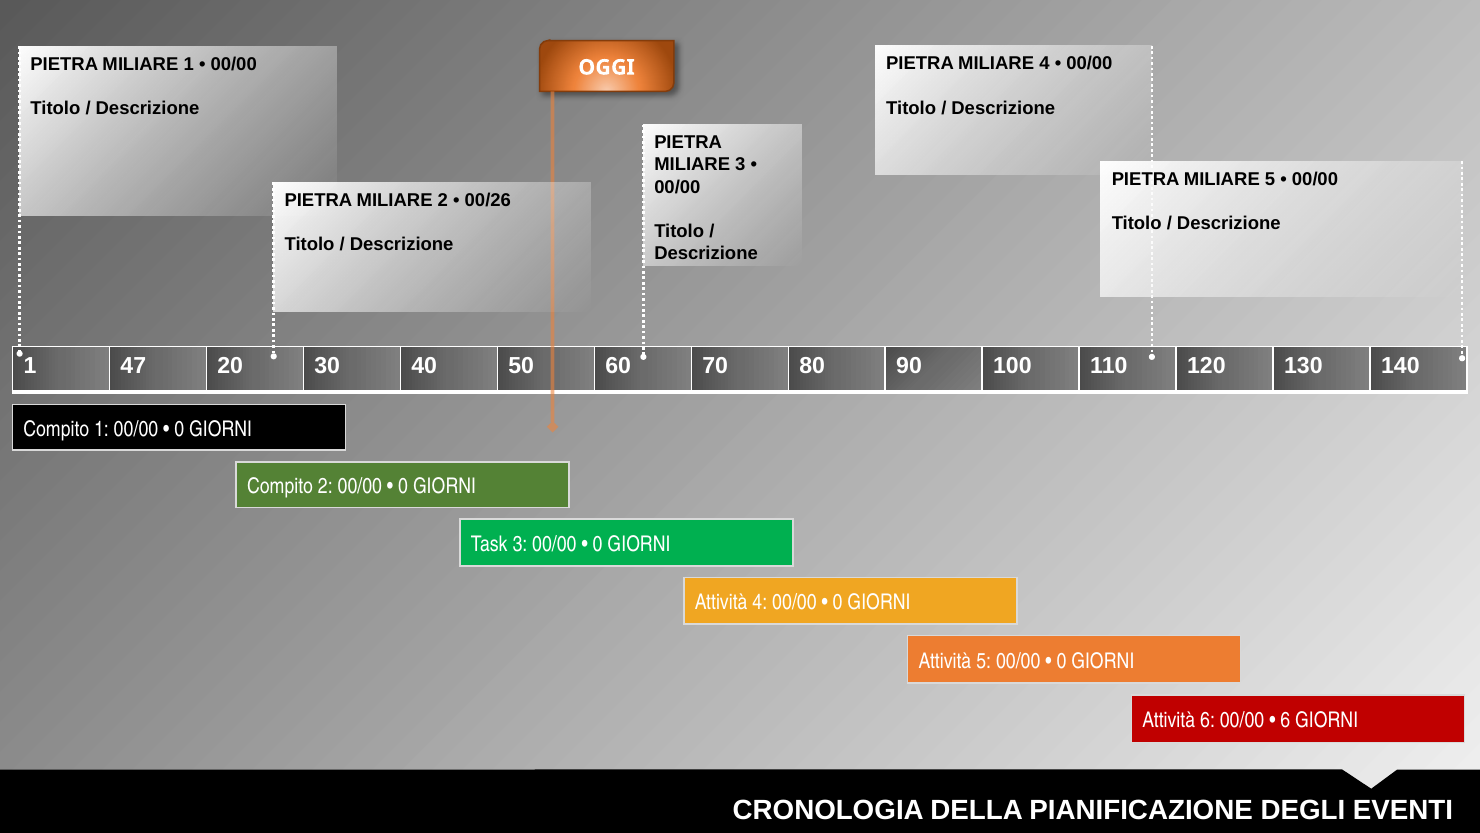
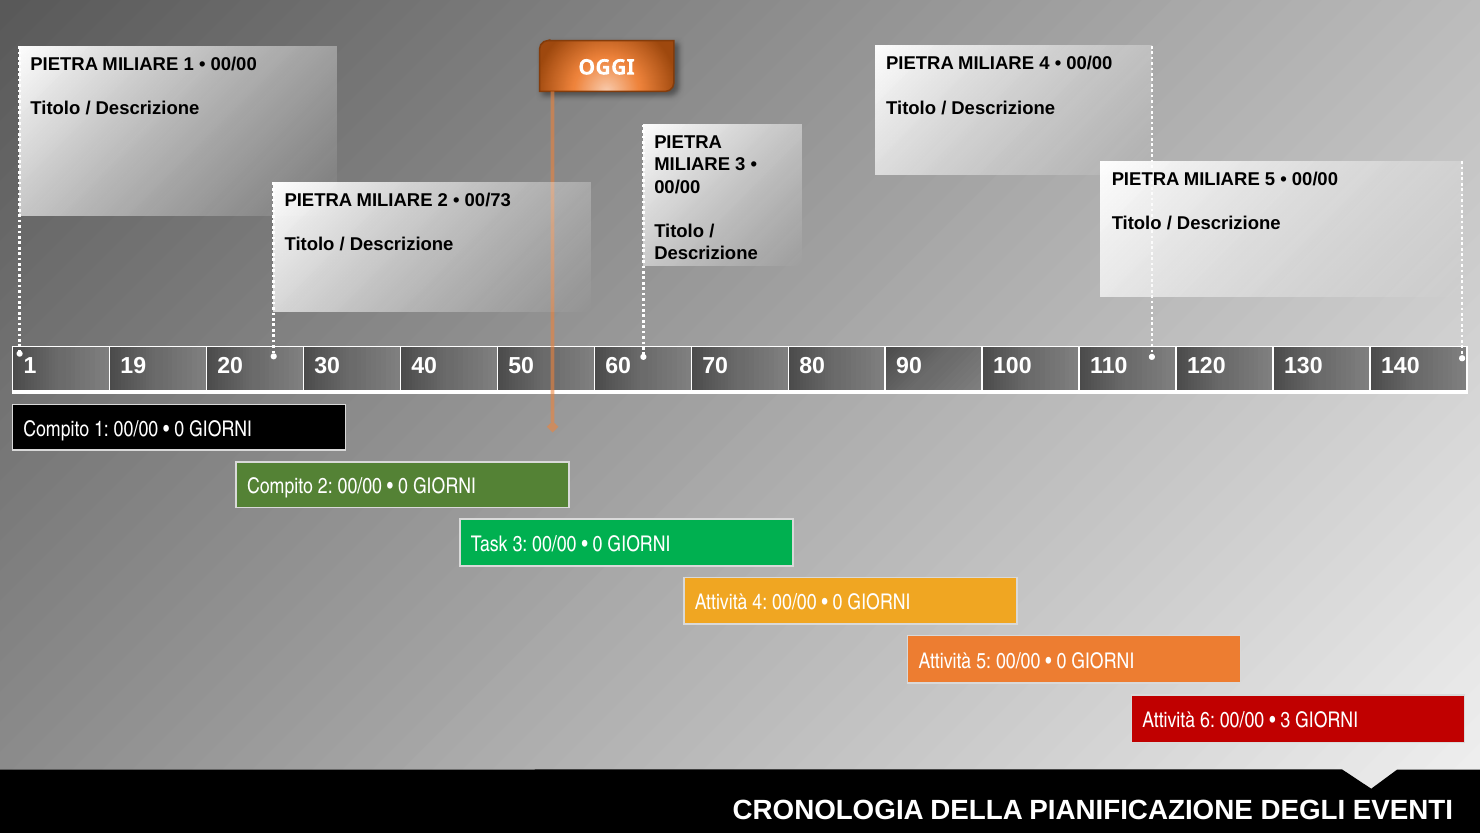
00/26: 00/26 -> 00/73 (488, 200)
47: 47 -> 19 (133, 365)
6: 6 -> 3 (1285, 720)
